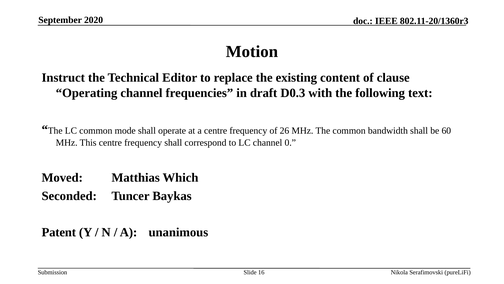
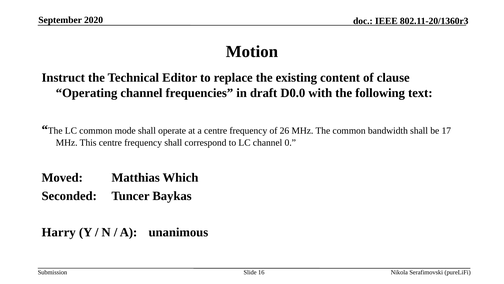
D0.3: D0.3 -> D0.0 (293, 93)
60: 60 -> 17 (446, 130)
Patent: Patent -> Harry (59, 232)
